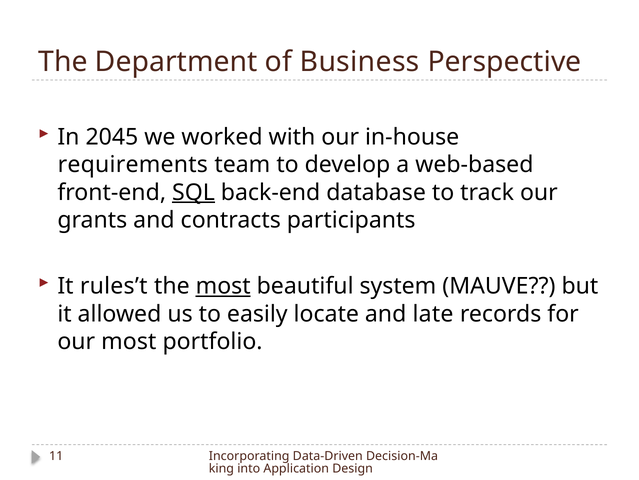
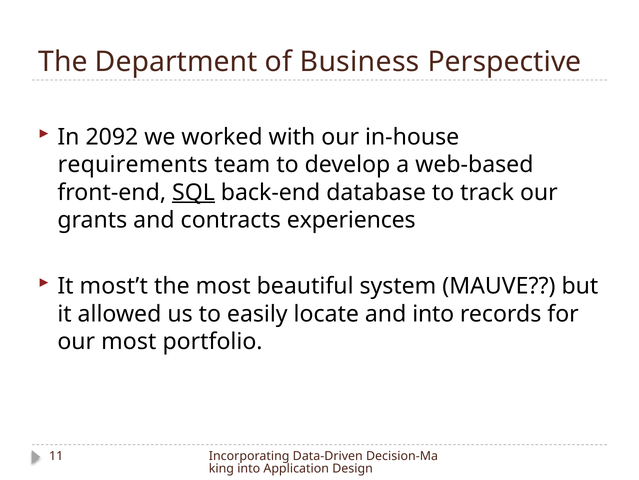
2045: 2045 -> 2092 (112, 137)
participants: participants -> experiences (351, 220)
rules’t: rules’t -> most’t (114, 286)
most underline: present -> none (223, 286)
and late: late -> into (433, 314)
